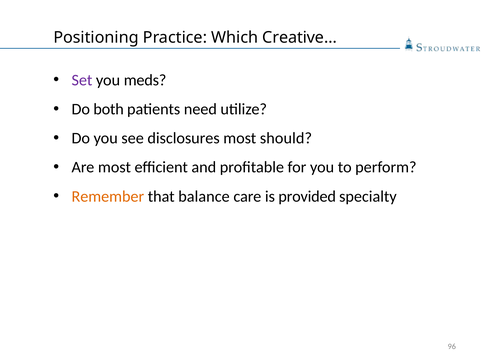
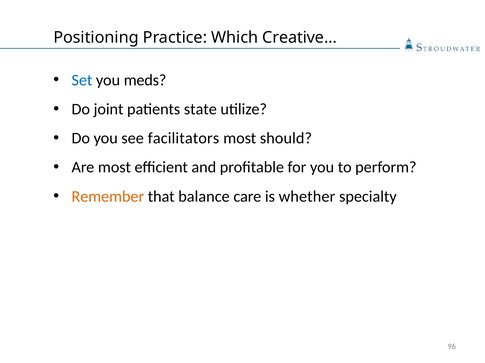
Set colour: purple -> blue (82, 80)
both: both -> joint (109, 109)
need: need -> state (200, 109)
disclosures: disclosures -> facilitators (183, 139)
provided: provided -> whether (307, 197)
